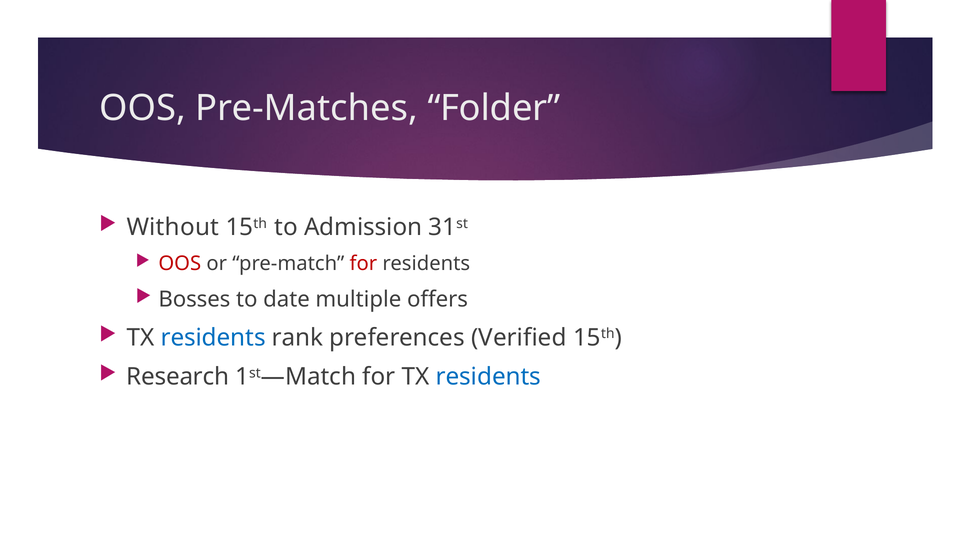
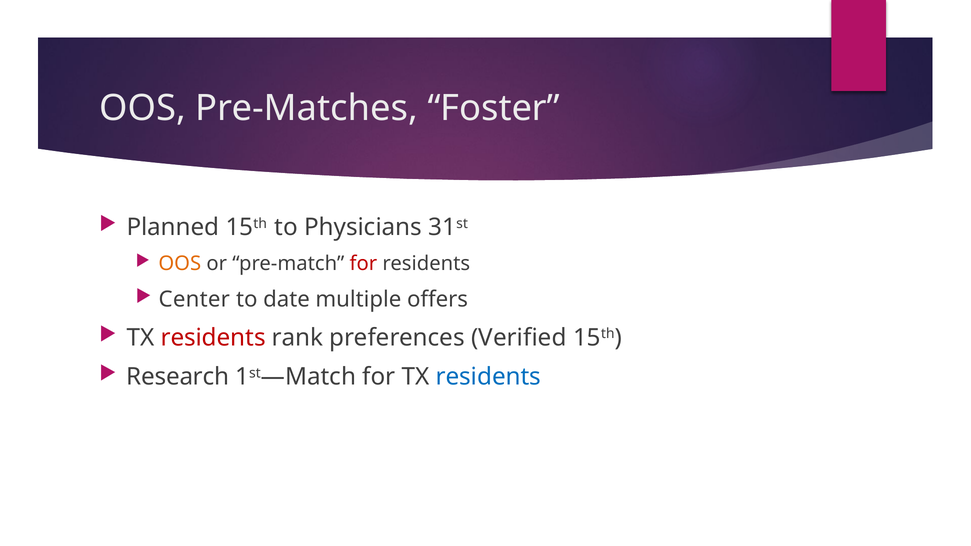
Folder: Folder -> Foster (494, 108)
Without: Without -> Planned (173, 227)
Admission: Admission -> Physicians (363, 227)
OOS colour: red -> orange (180, 264)
Bosses: Bosses -> Center (194, 300)
residents colour: blue -> red (213, 338)
